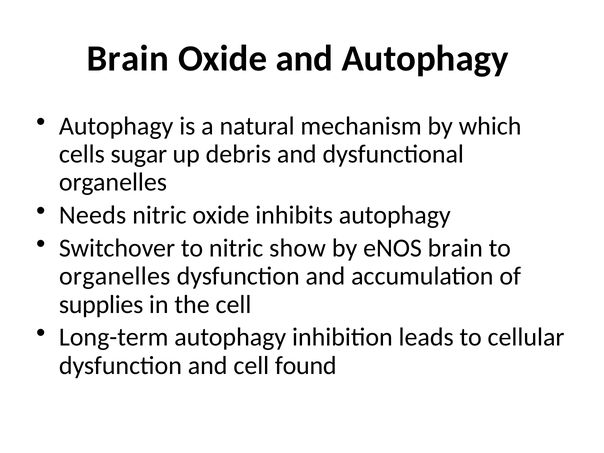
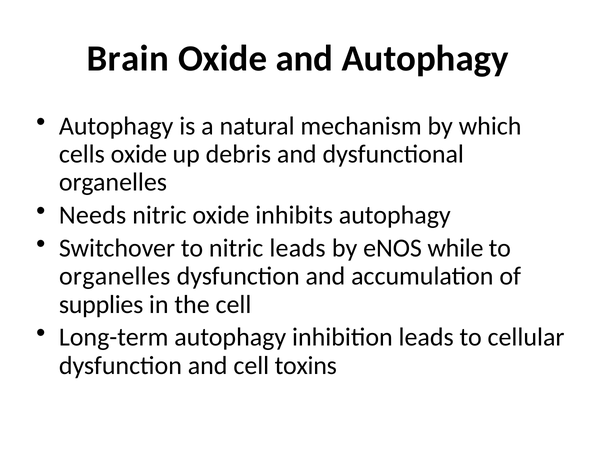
cells sugar: sugar -> oxide (139, 154)
nitric show: show -> leads (298, 248)
eNOS brain: brain -> while (455, 248)
found: found -> toxins (306, 365)
